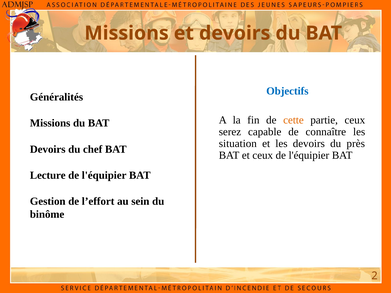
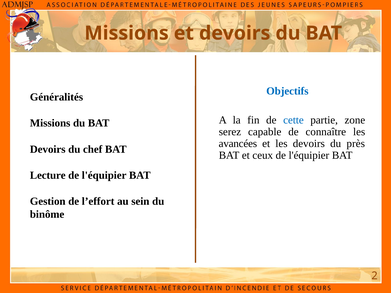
cette colour: orange -> blue (293, 120)
partie ceux: ceux -> zone (355, 120)
situation: situation -> avancées (238, 144)
